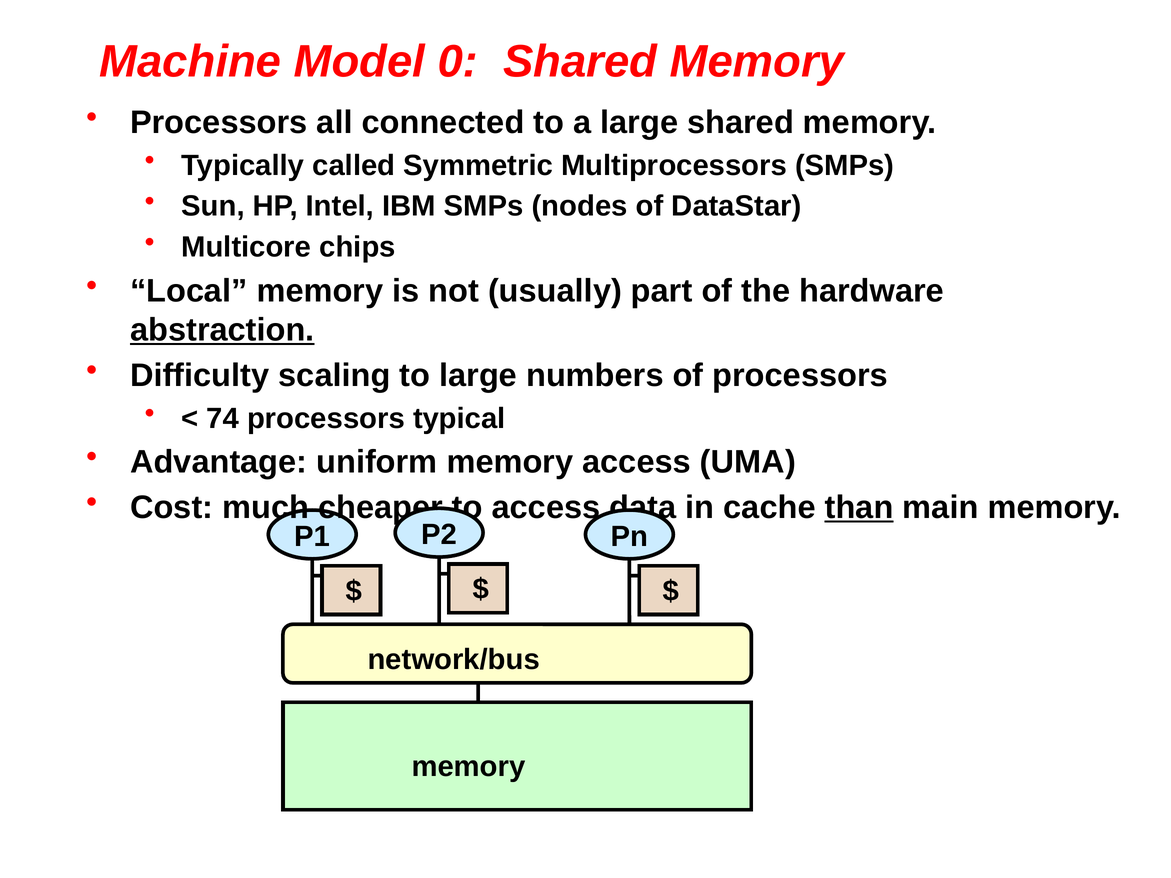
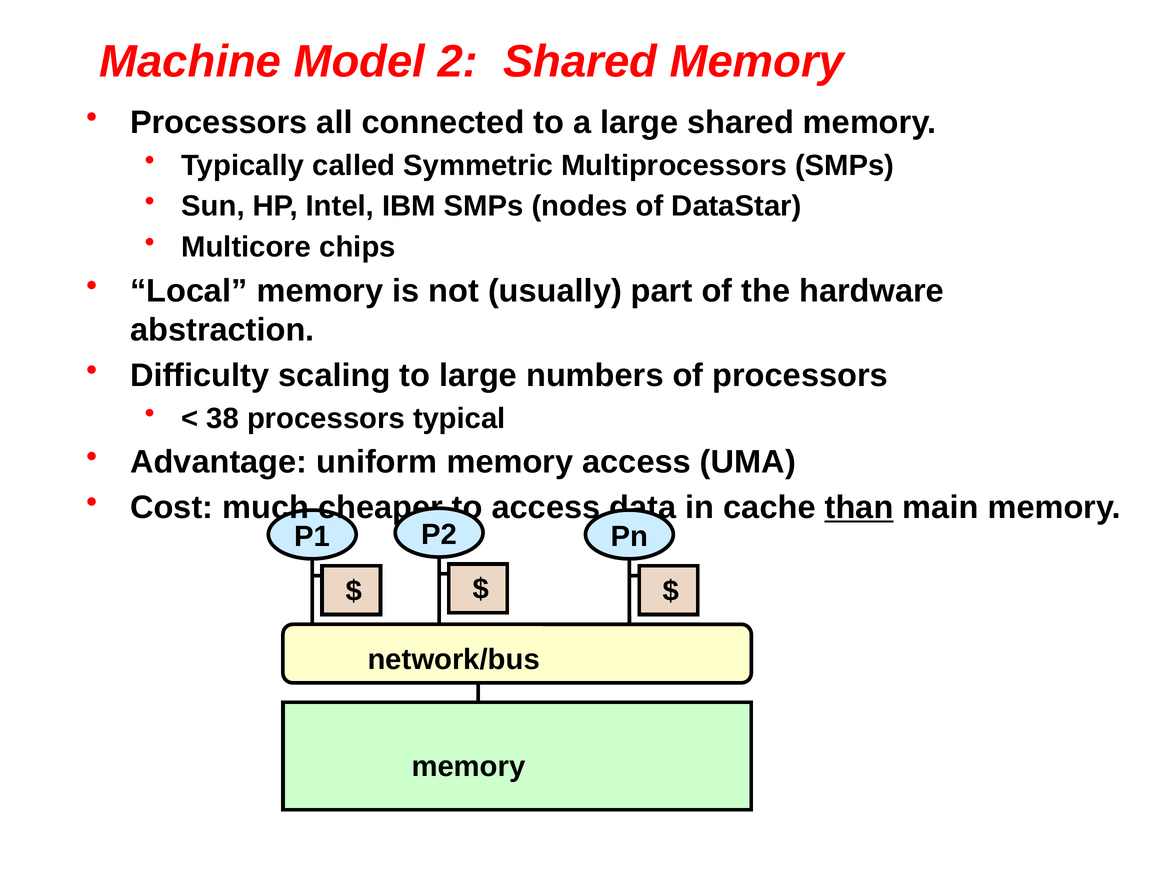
0: 0 -> 2 (458, 62)
abstraction underline: present -> none (222, 330)
74: 74 -> 38 (223, 418)
